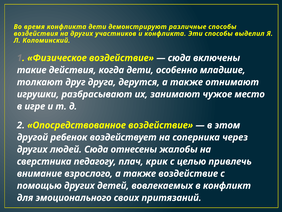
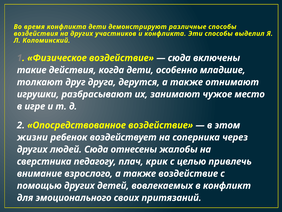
другой: другой -> жизни (32, 137)
